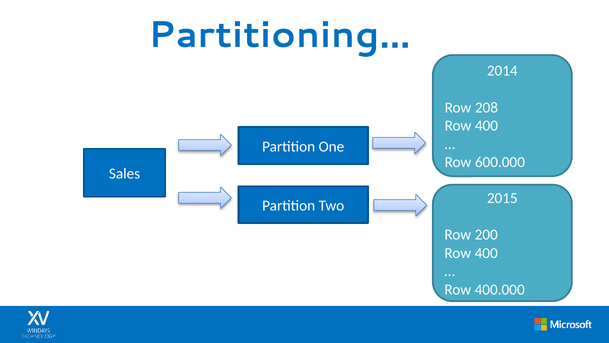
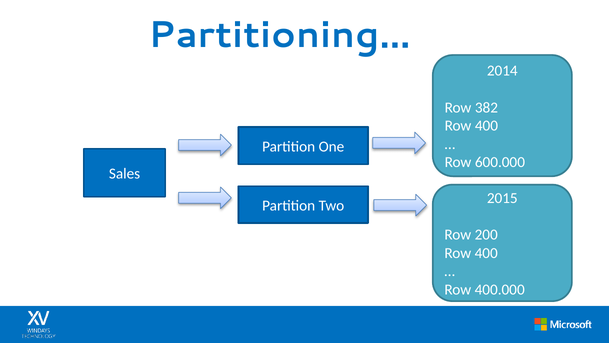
208: 208 -> 382 (486, 107)
